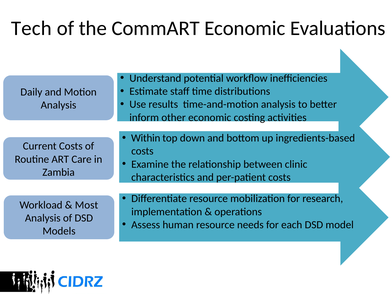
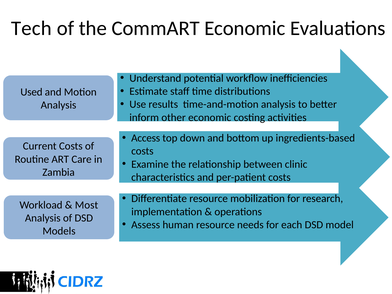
Daily: Daily -> Used (31, 92)
Within: Within -> Access (146, 138)
